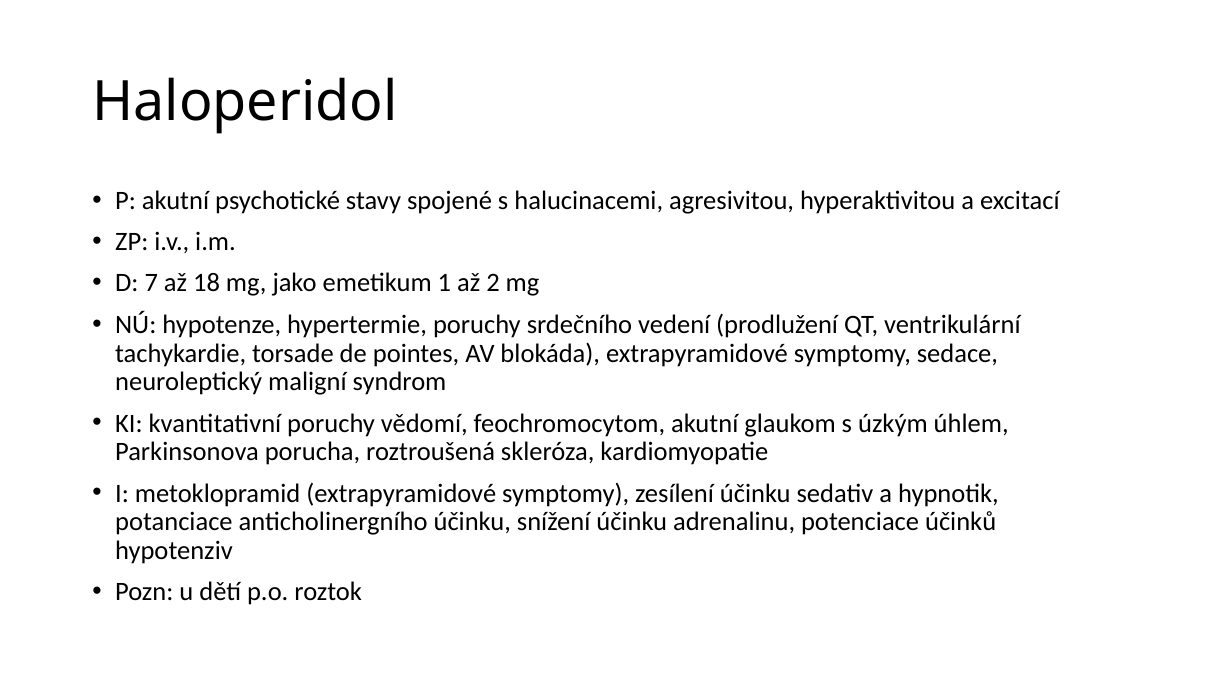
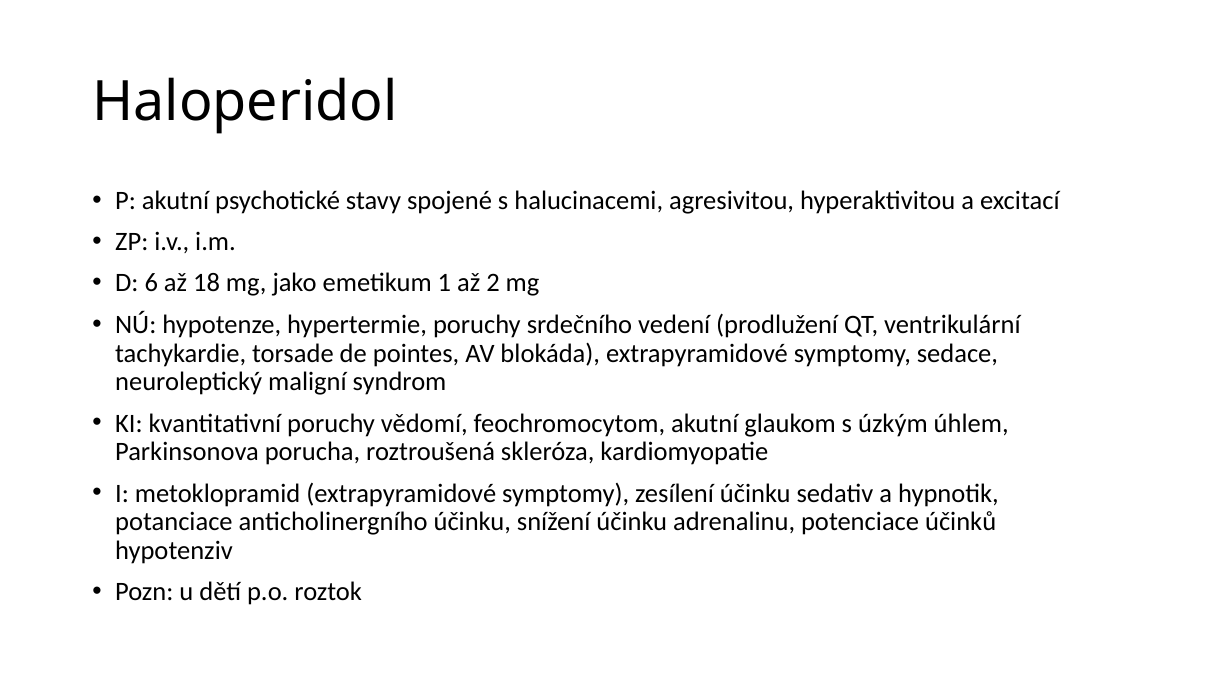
7: 7 -> 6 (151, 283)
